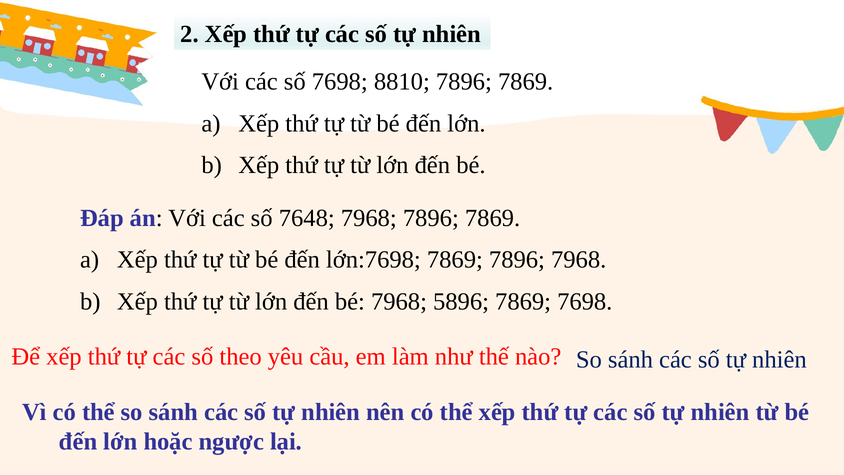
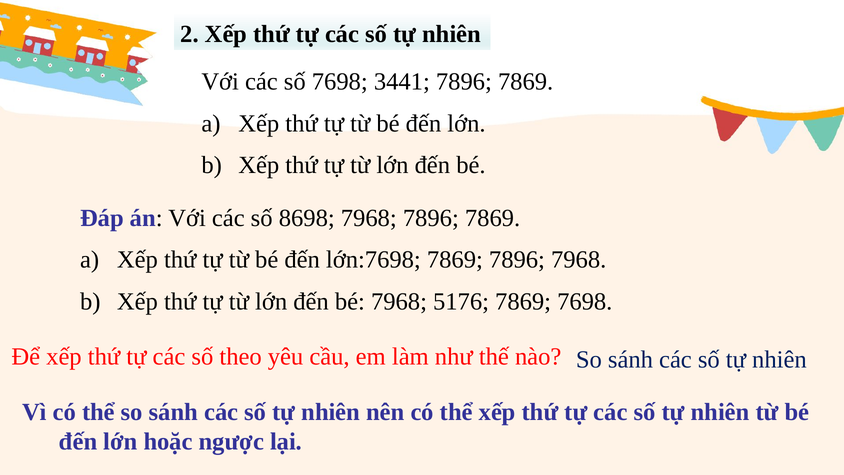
8810: 8810 -> 3441 (402, 81)
7648: 7648 -> 8698 (307, 218)
5896: 5896 -> 5176 (461, 301)
